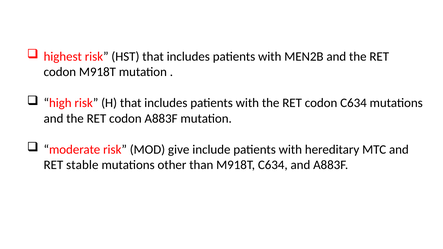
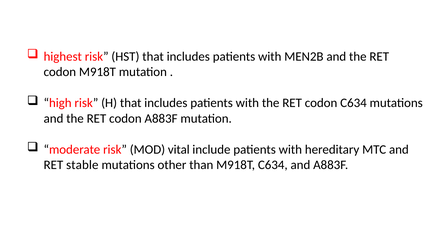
give: give -> vital (179, 150)
